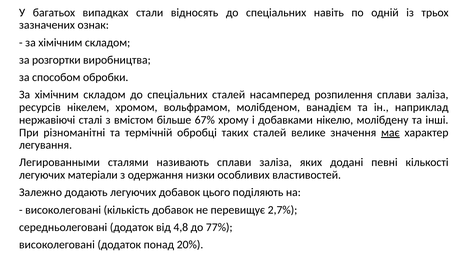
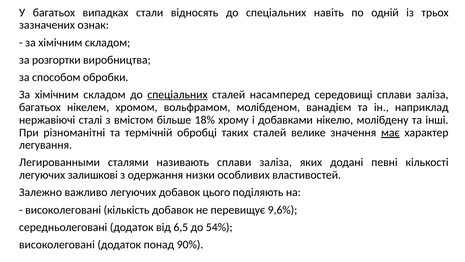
спеціальних underline: none -> present (177, 95)
розпилення: розпилення -> середовищі (344, 95)
ресурсів: ресурсів -> багатьох (40, 107)
67%: 67% -> 18% (205, 120)
матеріали: матеріали -> залишкові (93, 175)
додають: додають -> важливо (86, 192)
2,7%: 2,7% -> 9,6% (283, 210)
4,8: 4,8 -> 6,5 (181, 227)
77%: 77% -> 54% (219, 227)
20%: 20% -> 90% (190, 244)
